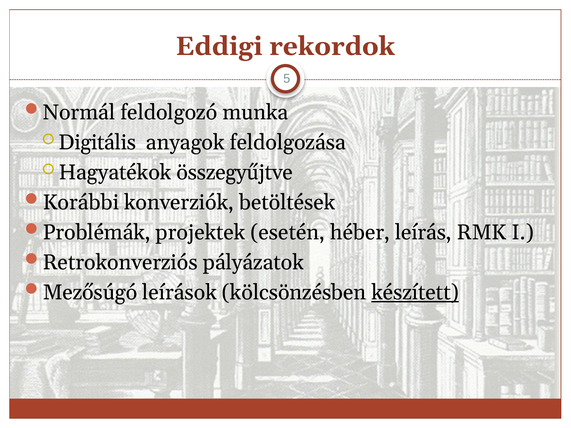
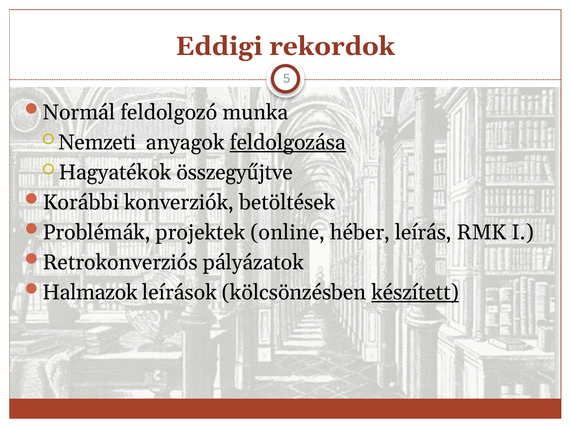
Digitális: Digitális -> Nemzeti (97, 143)
feldolgozása underline: none -> present (288, 143)
esetén: esetén -> online (288, 233)
Mezősúgó: Mezősúgó -> Halmazok (90, 293)
